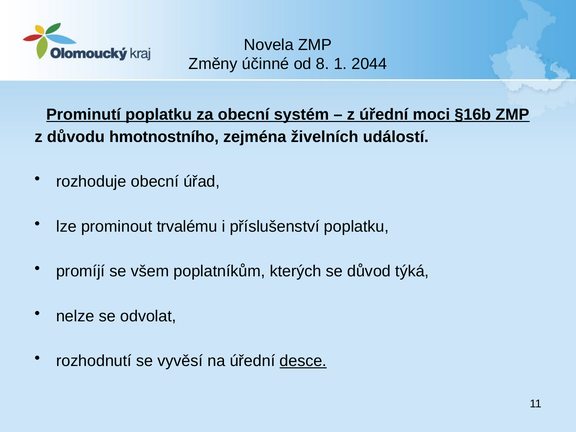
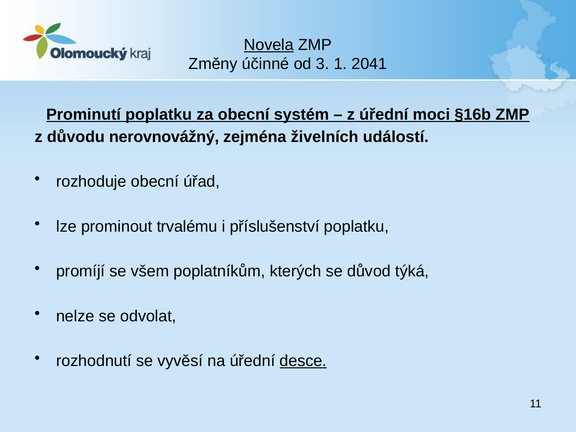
Novela underline: none -> present (269, 45)
8: 8 -> 3 (323, 64)
2044: 2044 -> 2041 (369, 64)
hmotnostního: hmotnostního -> nerovnovážný (164, 137)
